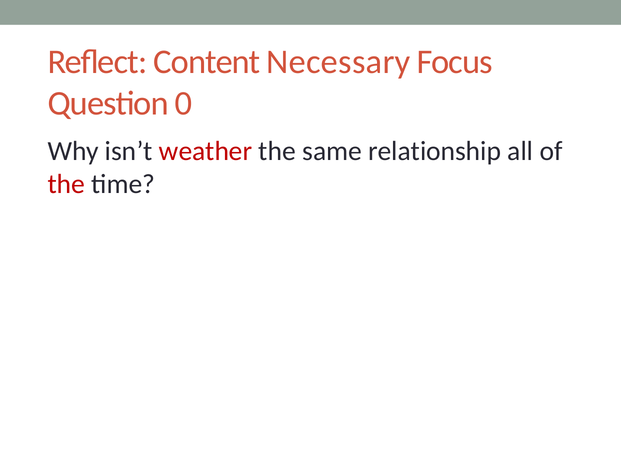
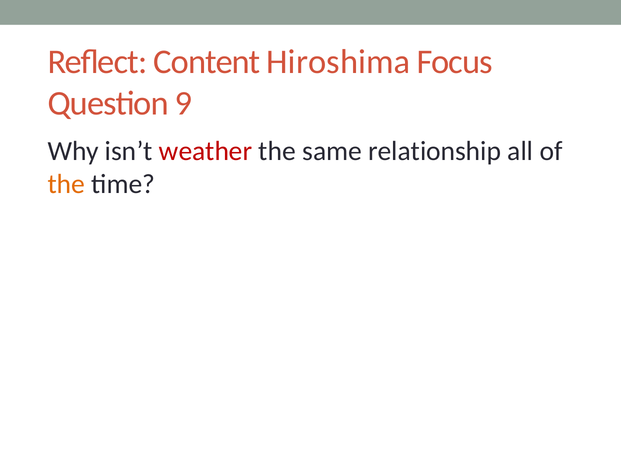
Necessary: Necessary -> Hiroshima (338, 62)
0: 0 -> 9 (184, 103)
the colour: red -> orange (66, 184)
